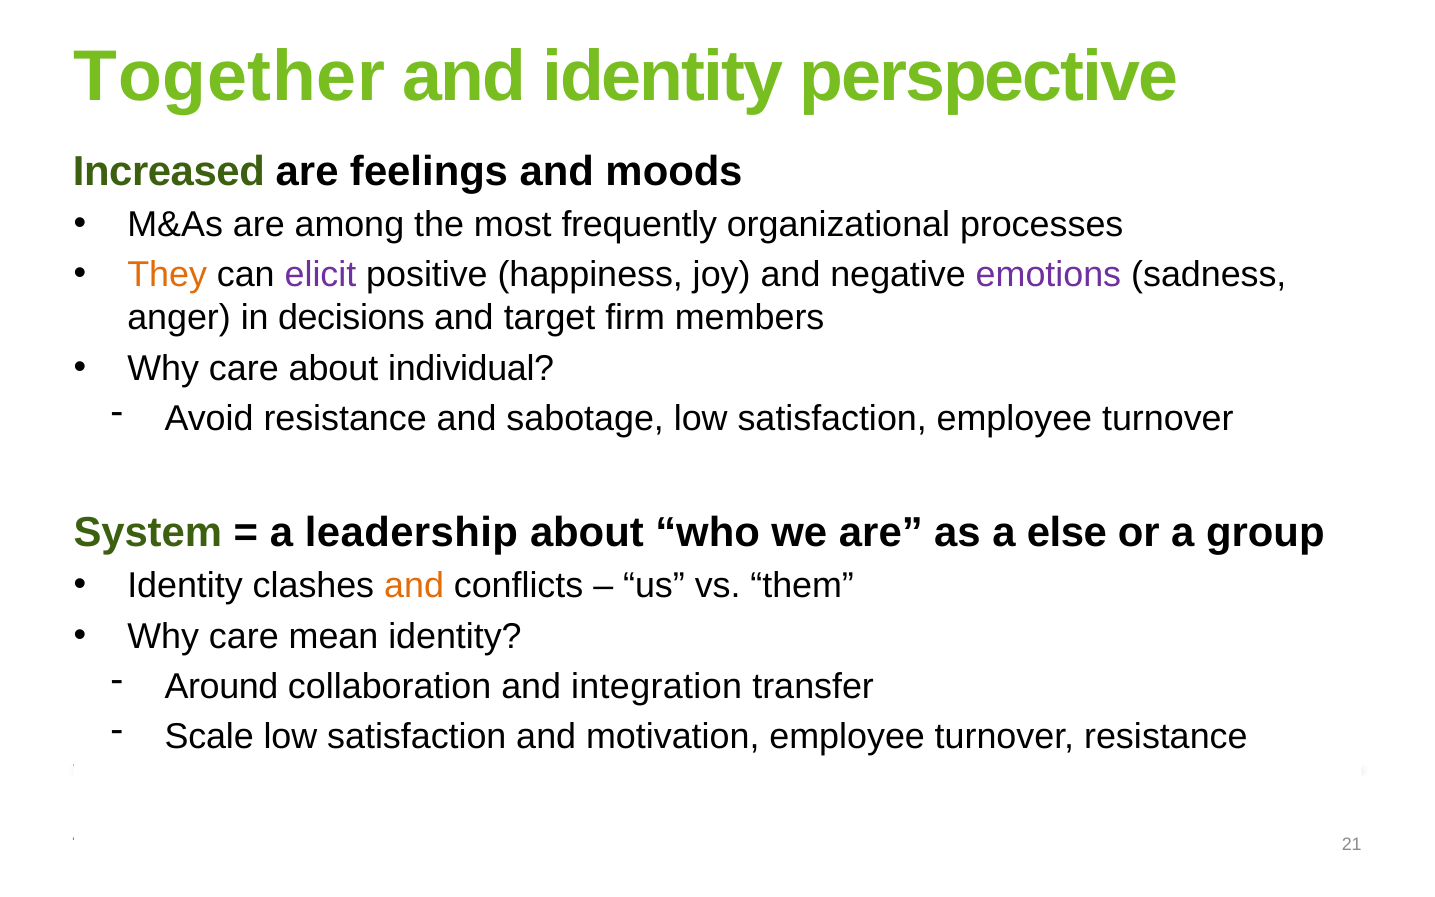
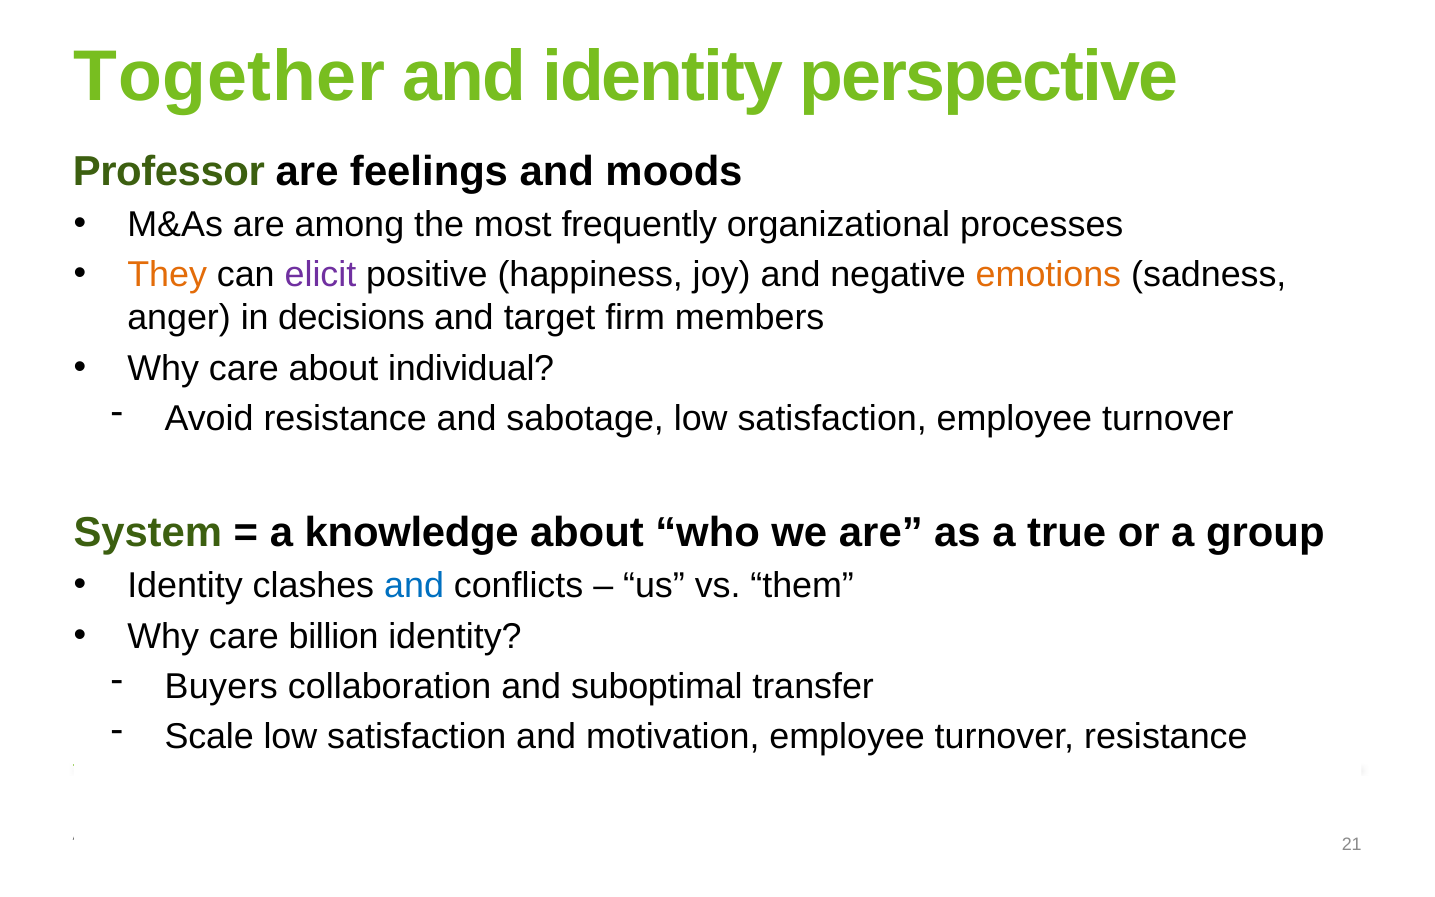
Increased: Increased -> Professor (169, 171)
emotions colour: purple -> orange (1048, 275)
leadership: leadership -> knowledge (412, 533)
else: else -> true (1067, 533)
and colour: orange -> blue (414, 586)
mean: mean -> billion (334, 636)
Around: Around -> Buyers (221, 686)
integration: integration -> suboptimal (657, 686)
